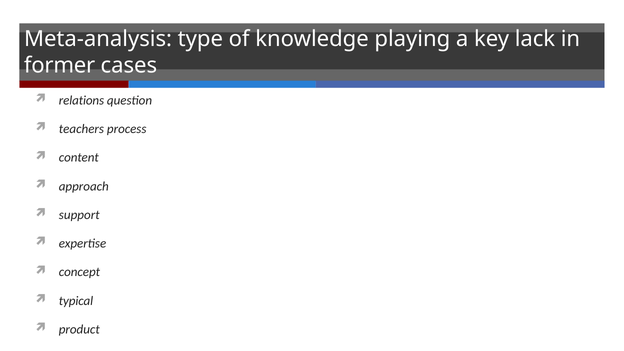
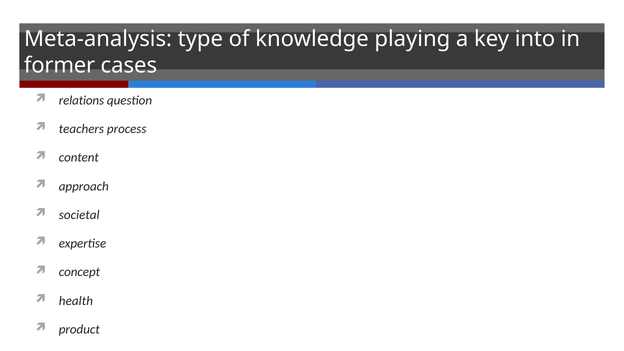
lack: lack -> into (535, 39)
support: support -> societal (79, 215)
typical: typical -> health (76, 301)
